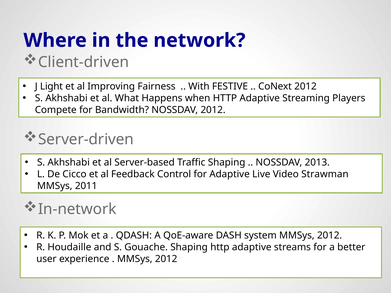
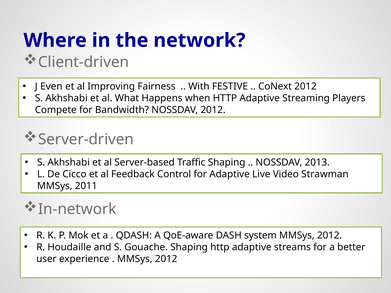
Light: Light -> Even (51, 86)
